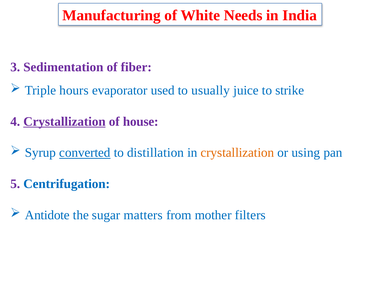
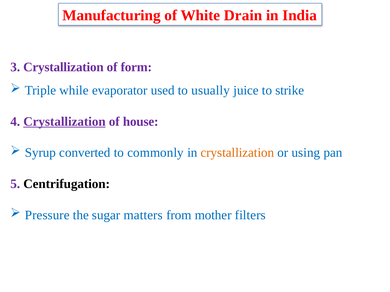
Needs: Needs -> Drain (243, 15)
3 Sedimentation: Sedimentation -> Crystallization (63, 67)
fiber: fiber -> form (136, 67)
hours: hours -> while (74, 91)
converted underline: present -> none (85, 153)
distillation: distillation -> commonly (156, 153)
Centrifugation colour: blue -> black (67, 184)
Antidote: Antidote -> Pressure (47, 215)
